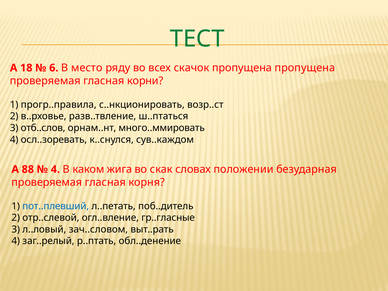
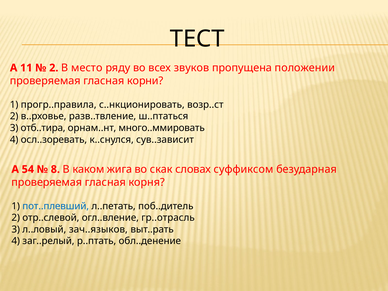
ТЕСТ colour: green -> black (197, 39)
18: 18 -> 11 (26, 68)
6: 6 -> 2 (54, 68)
скачок: скачок -> звуков (192, 68)
пропущена пропущена: пропущена -> положении (305, 68)
отб..слов: отб..слов -> отб..тира (43, 128)
сув..каждом: сув..каждом -> сув..зависит (165, 140)
88: 88 -> 54 (28, 169)
4: 4 -> 8 (55, 169)
положении: положении -> суффиксом (244, 169)
гр..гласные: гр..гласные -> гр..отрасль (168, 218)
зач..словом: зач..словом -> зач..языков (98, 229)
